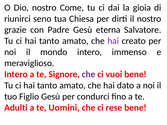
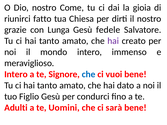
seno: seno -> fatto (42, 19)
Padre: Padre -> Lunga (59, 30)
eterna: eterna -> fedele (108, 30)
che colour: purple -> blue (89, 74)
rese: rese -> sarà (114, 108)
